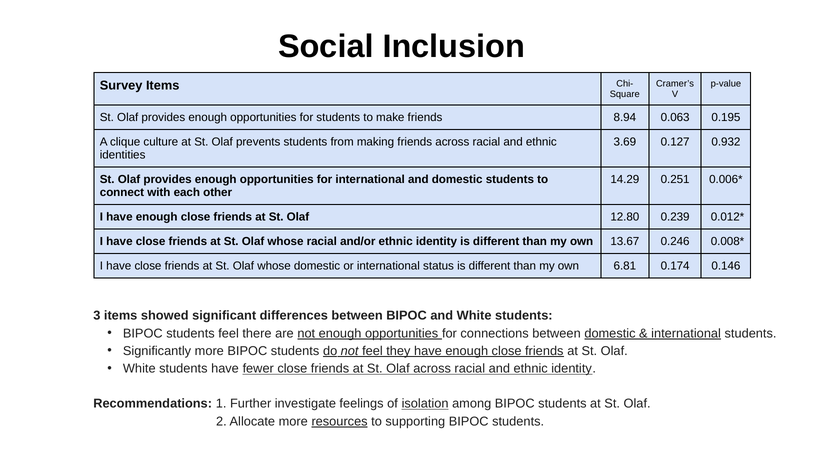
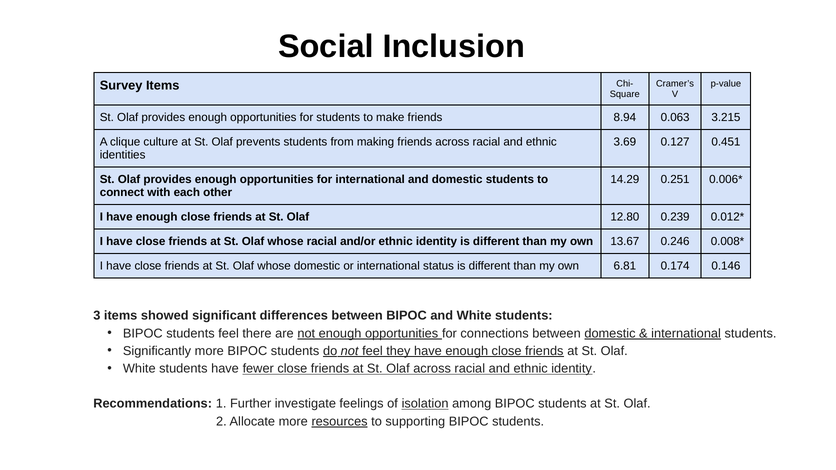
0.195: 0.195 -> 3.215 (726, 117)
0.932: 0.932 -> 0.451 (726, 142)
